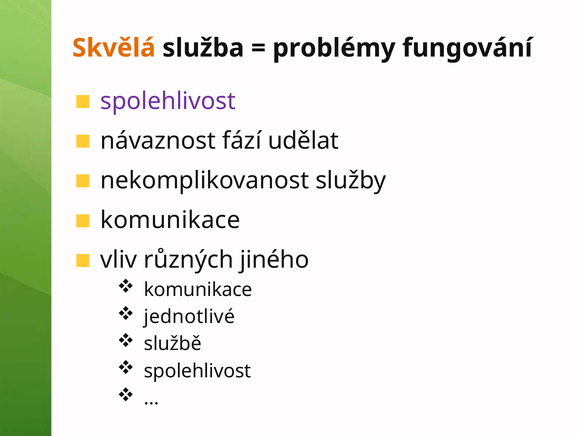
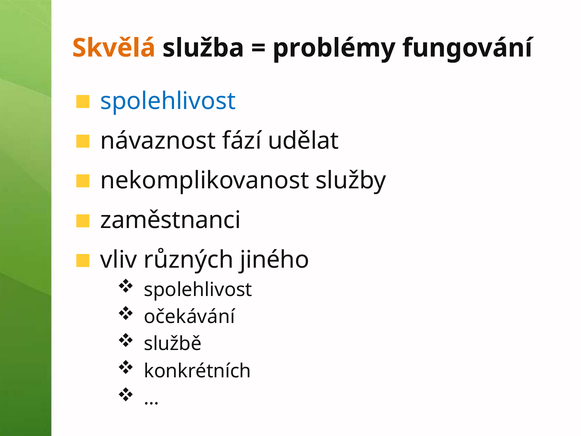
spolehlivost colour: purple -> blue (168, 101)
komunikace: komunikace -> zaměstnanci (171, 220)
komunikace: komunikace -> spolehlivost (198, 290)
jednotlivé: jednotlivé -> očekávání (189, 317)
spolehlivost: spolehlivost -> konkrétních (197, 371)
